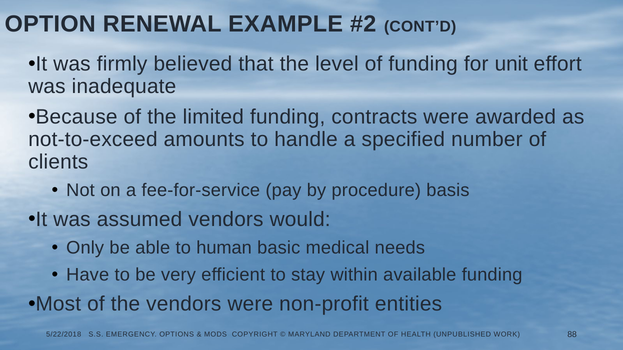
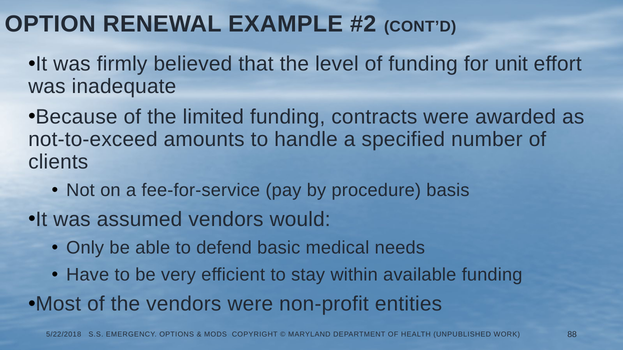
human: human -> defend (224, 248)
